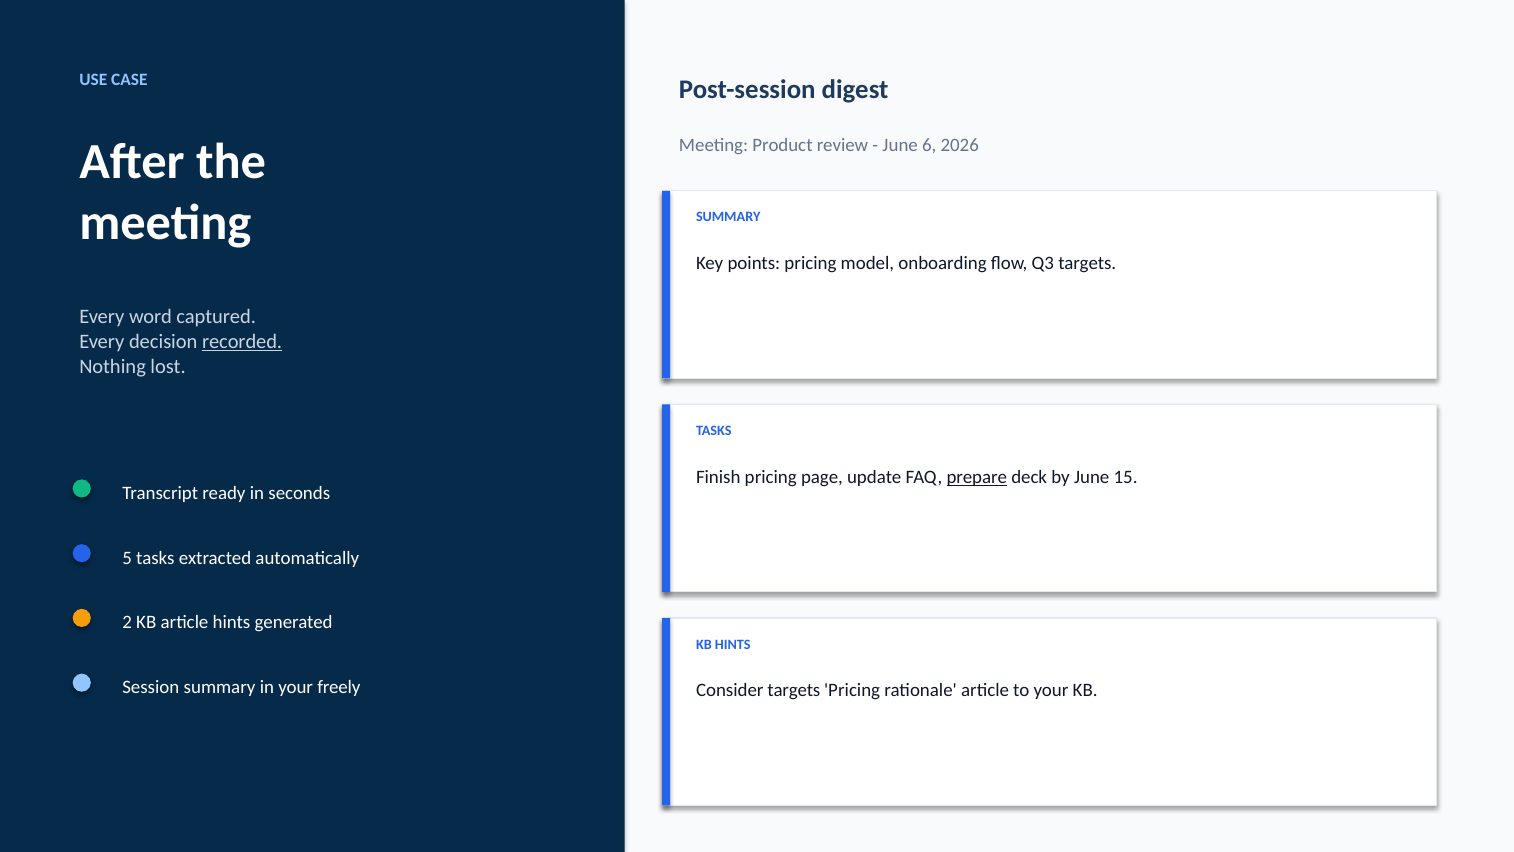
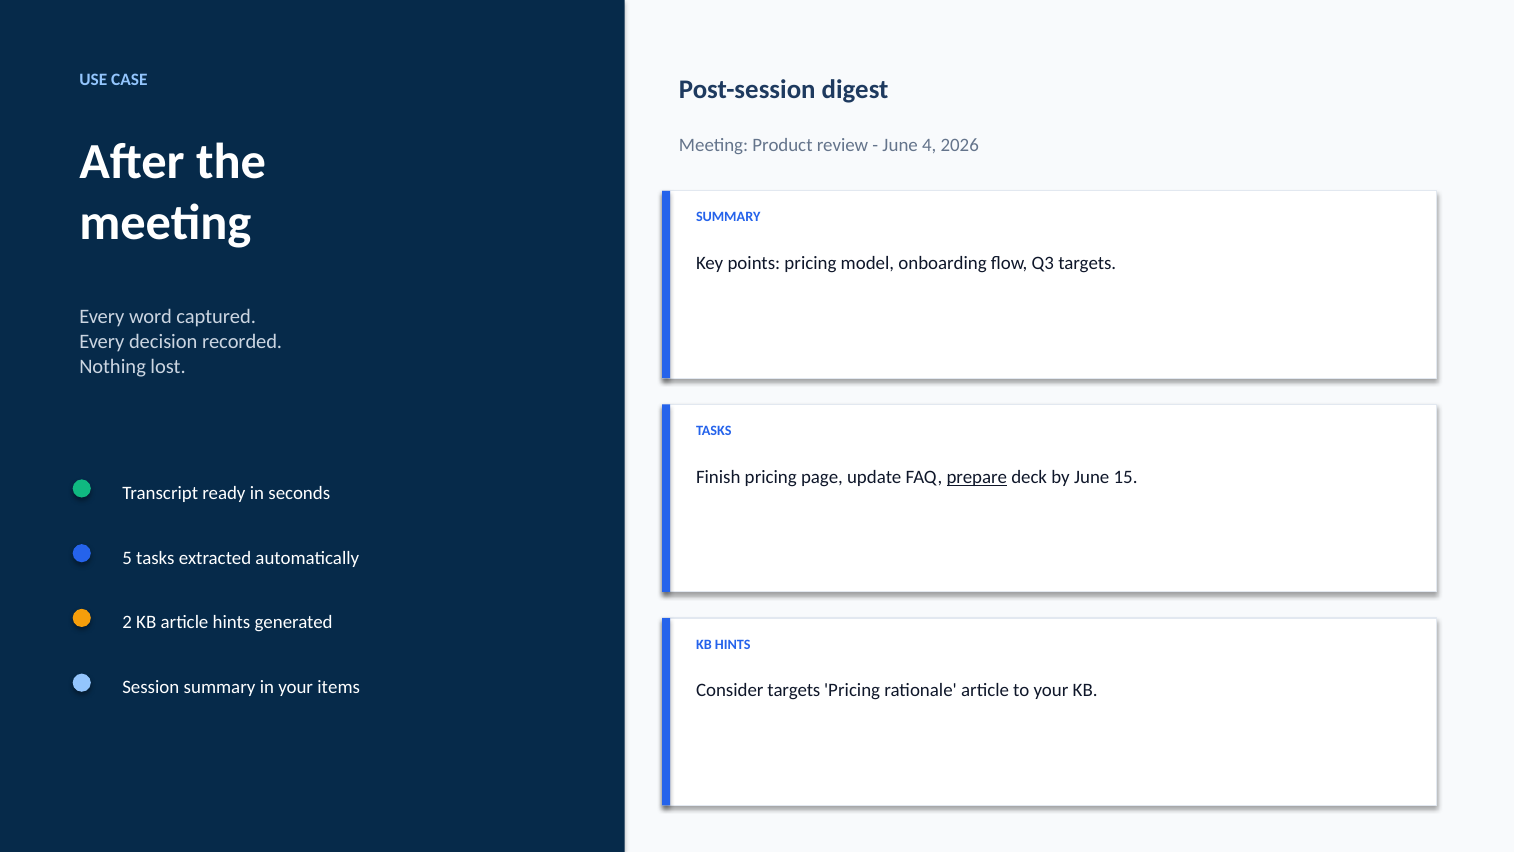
6: 6 -> 4 (929, 145)
recorded underline: present -> none (242, 342)
freely: freely -> items (339, 687)
